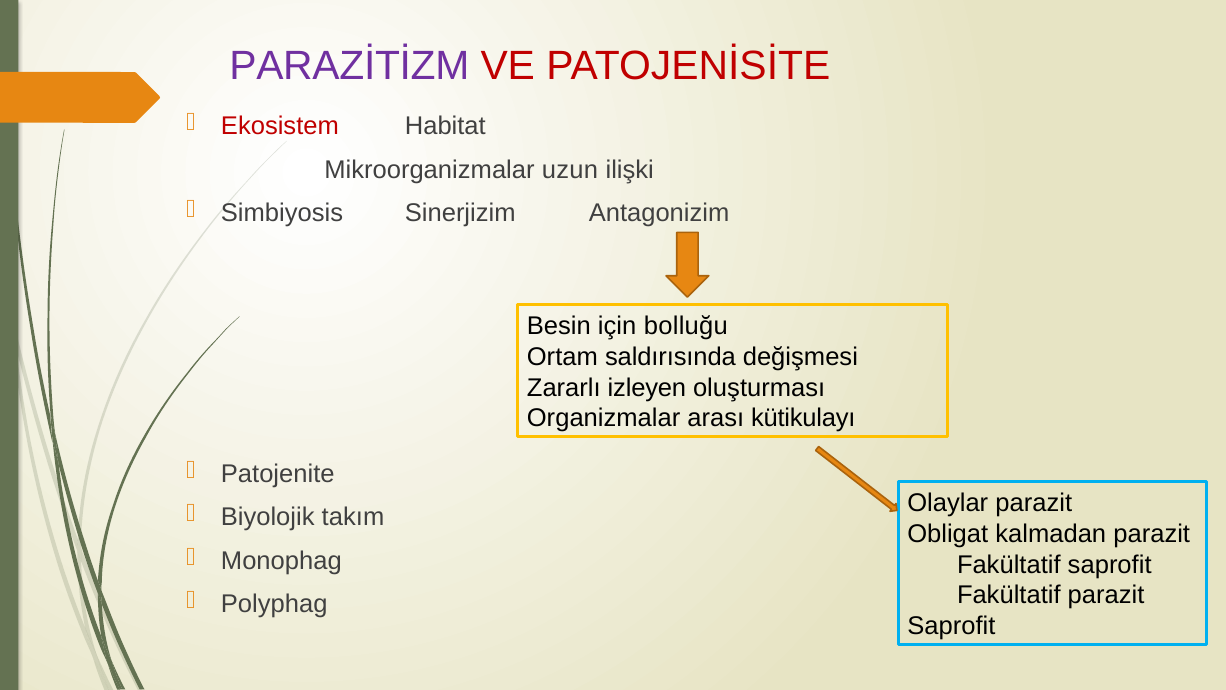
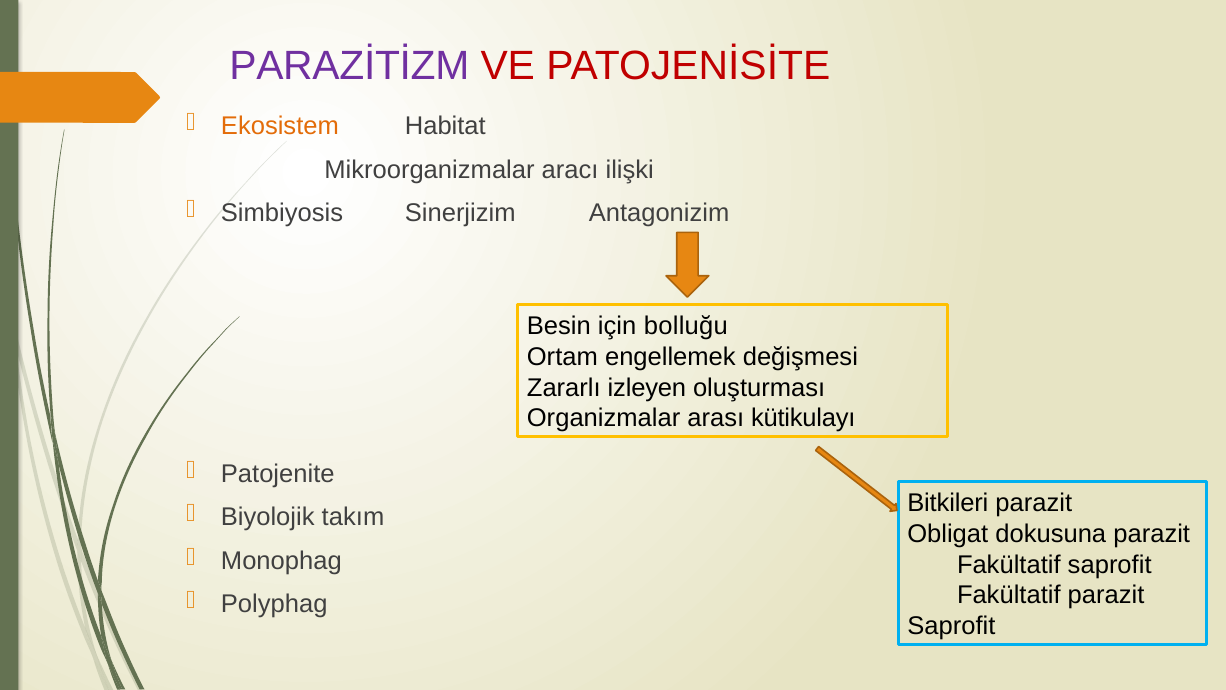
Ekosistem colour: red -> orange (280, 126)
uzun: uzun -> aracı (570, 170)
saldırısında: saldırısında -> engellemek (670, 357)
Olaylar: Olaylar -> Bitkileri (948, 503)
kalmadan: kalmadan -> dokusuna (1051, 534)
